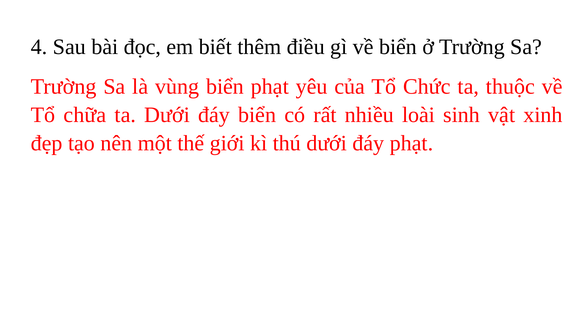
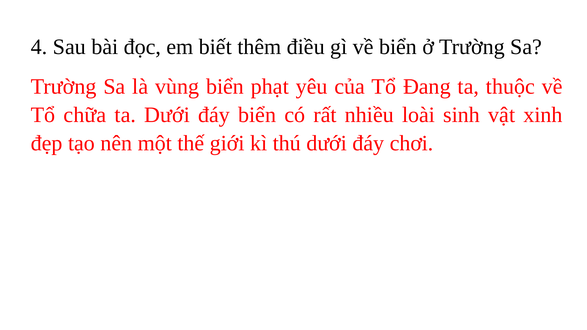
Chức: Chức -> Đang (427, 87)
đáy phạt: phạt -> chơi (412, 143)
